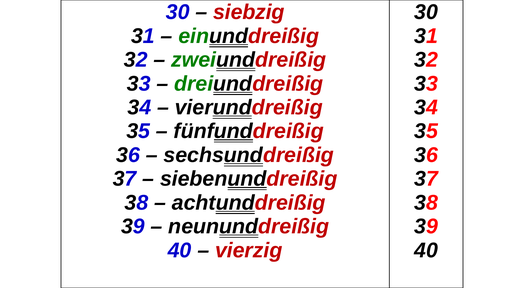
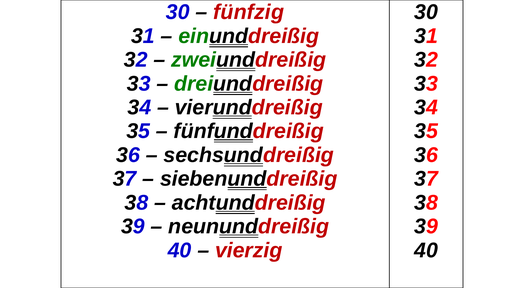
siebzig: siebzig -> fünfzig (249, 12)
